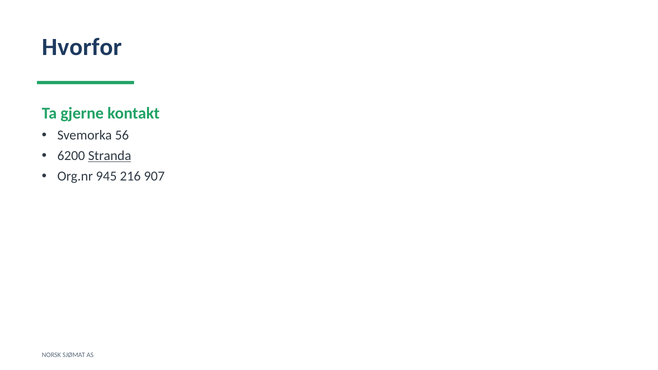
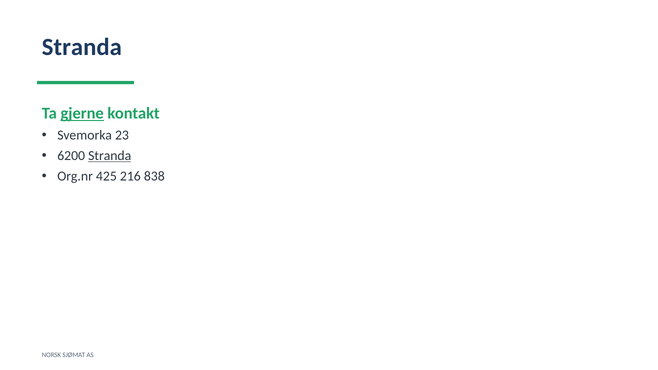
Hvorfor: Hvorfor -> Stranda (82, 47)
gjerne underline: none -> present (82, 113)
56: 56 -> 23 (122, 135)
945: 945 -> 425 (106, 176)
907: 907 -> 838 (154, 176)
